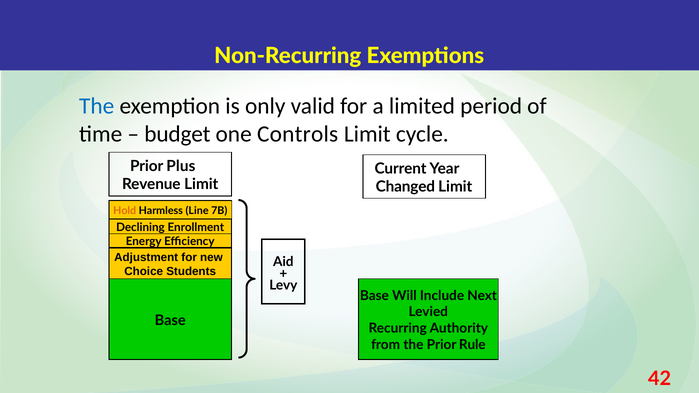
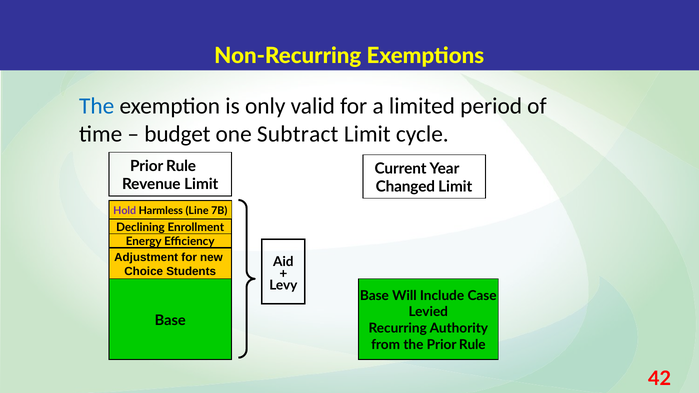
Controls: Controls -> Subtract (298, 134)
Plus: Plus -> Rule (181, 166)
Hold colour: orange -> purple (125, 211)
Next: Next -> Case (482, 296)
